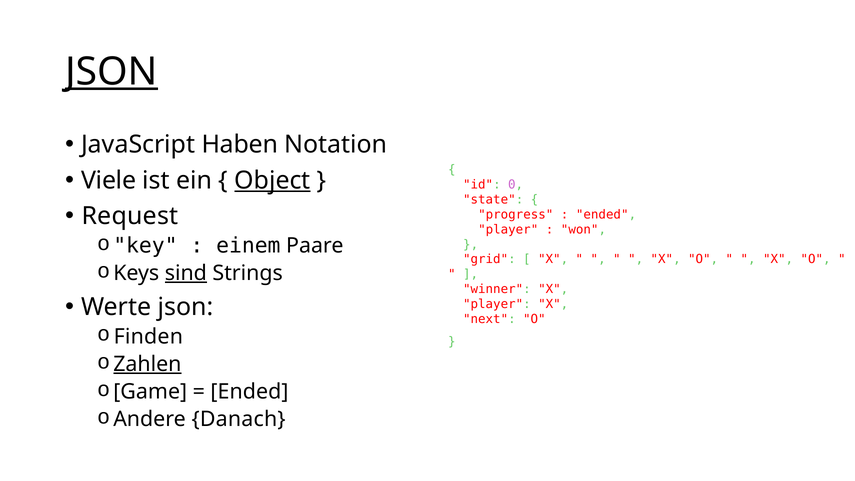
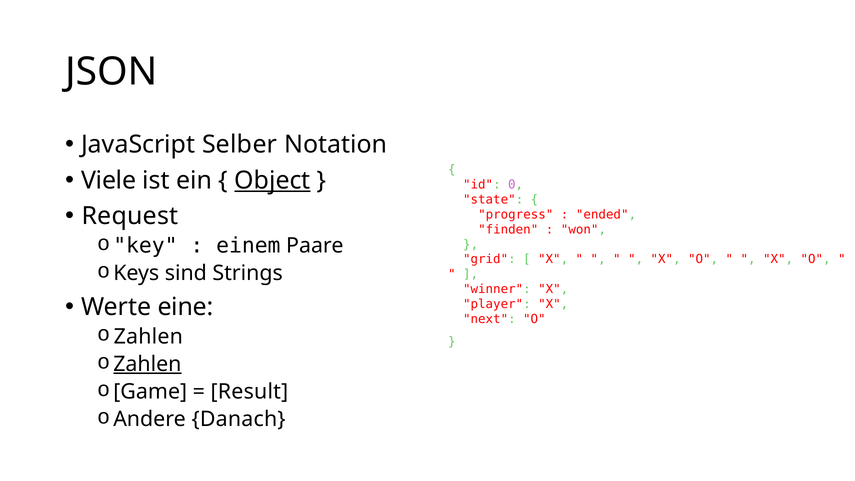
JSON underline: present -> none (111, 72)
Haben: Haben -> Selber (240, 145)
player: player -> finden (508, 229)
sind underline: present -> none (186, 273)
Werte json: json -> eine (186, 307)
Finden: Finden -> Zahlen (148, 336)
Ended: Ended -> Result (249, 391)
